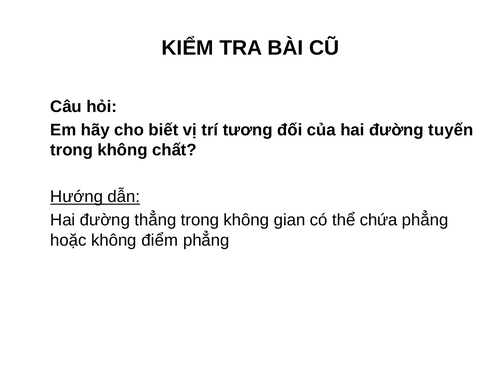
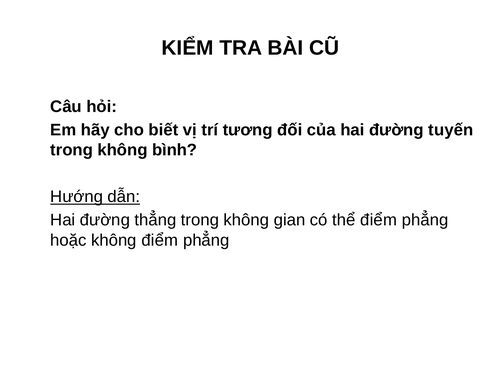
chất: chất -> bình (175, 150)
thể chứa: chứa -> điểm (379, 220)
